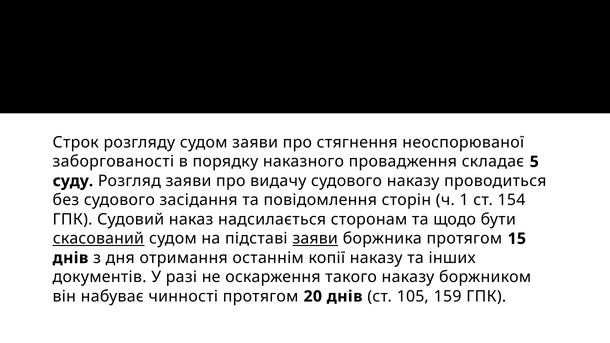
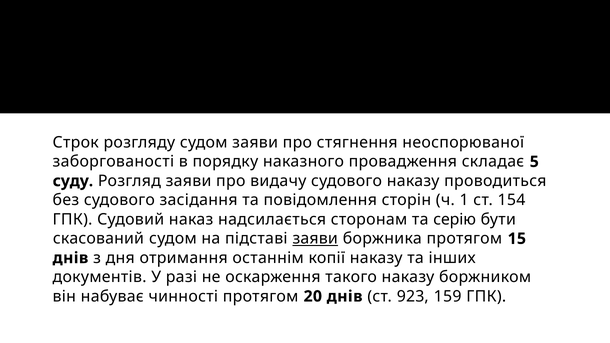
щодо: щодо -> серію (455, 220)
скасований underline: present -> none (98, 239)
105: 105 -> 923 (413, 296)
